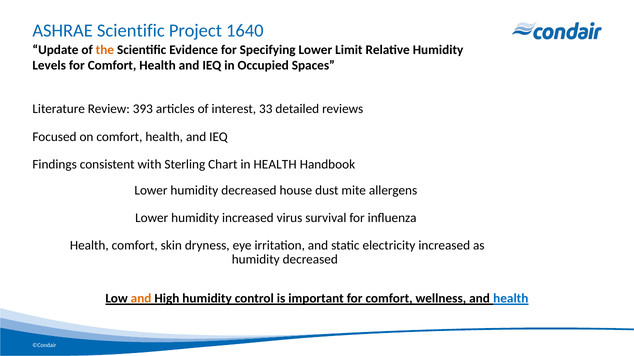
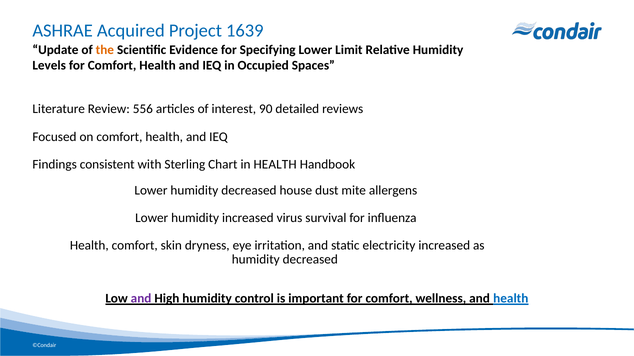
ASHRAE Scientific: Scientific -> Acquired (131, 31)
1640: 1640 -> 1639 (245, 31)
393: 393 -> 556 (143, 109)
33: 33 -> 90 (266, 109)
and colour: orange -> purple (141, 299)
